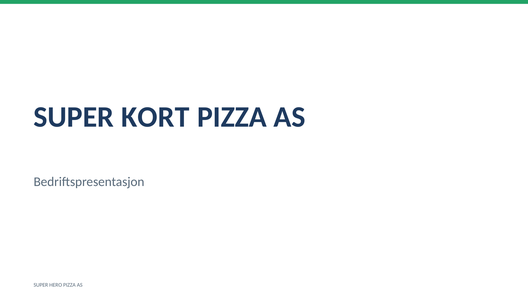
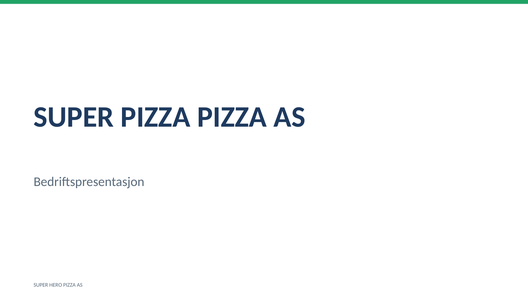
SUPER KORT: KORT -> PIZZA (156, 117)
